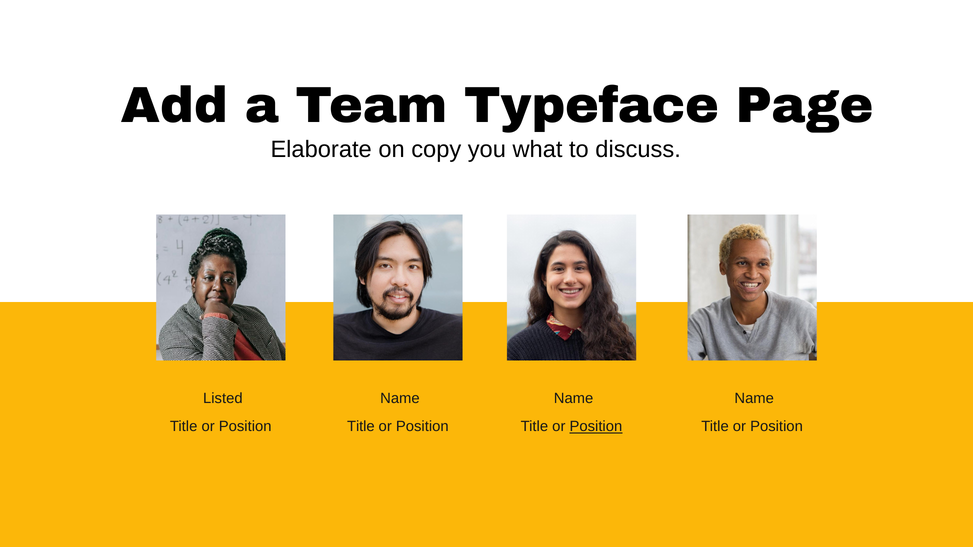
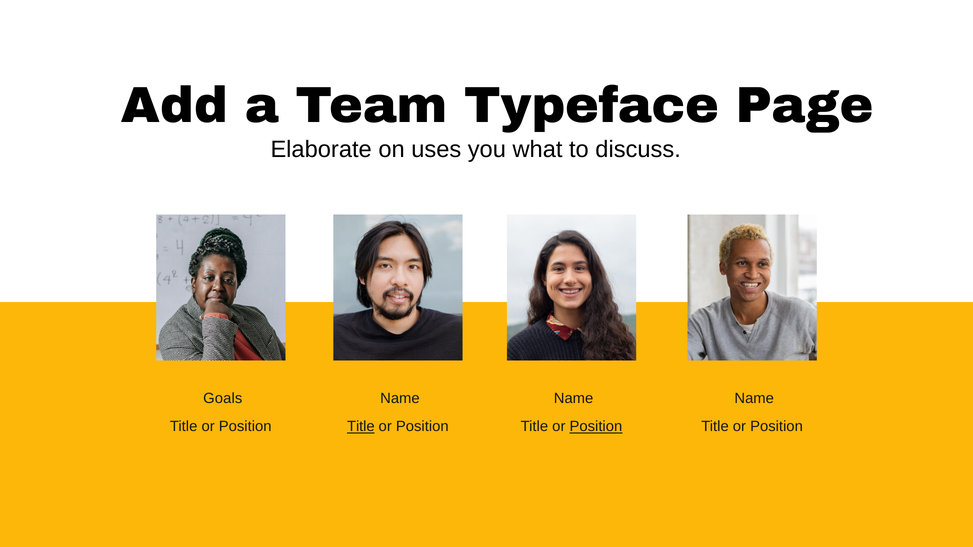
copy: copy -> uses (436, 150)
Listed: Listed -> Goals (223, 398)
Title underline: none -> present (361, 427)
